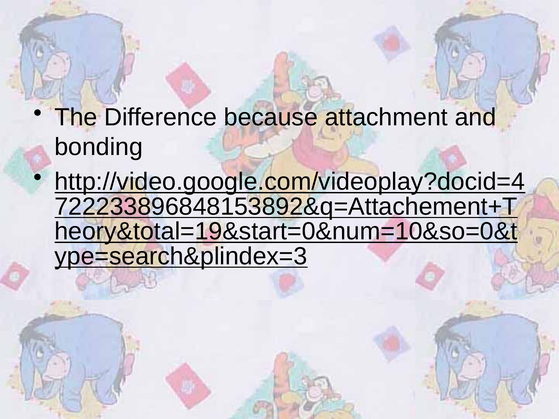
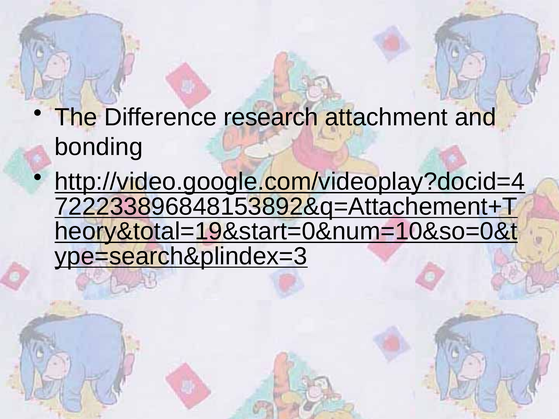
because: because -> research (271, 117)
